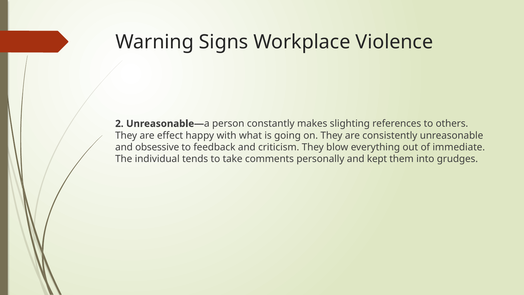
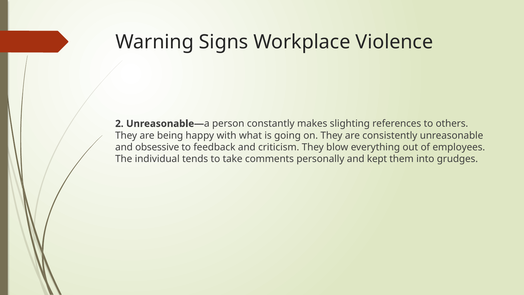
effect: effect -> being (170, 135)
immediate: immediate -> employees (459, 147)
